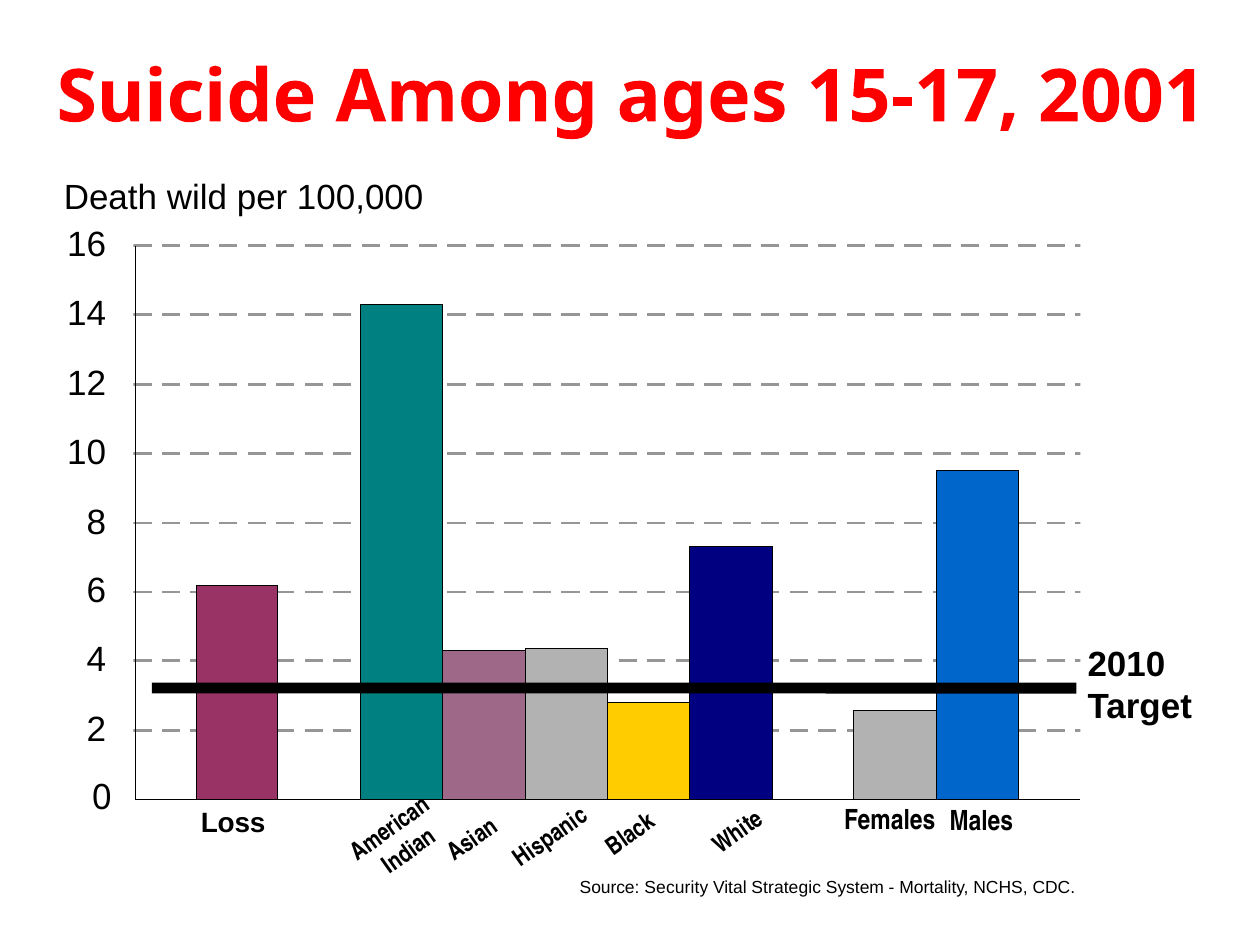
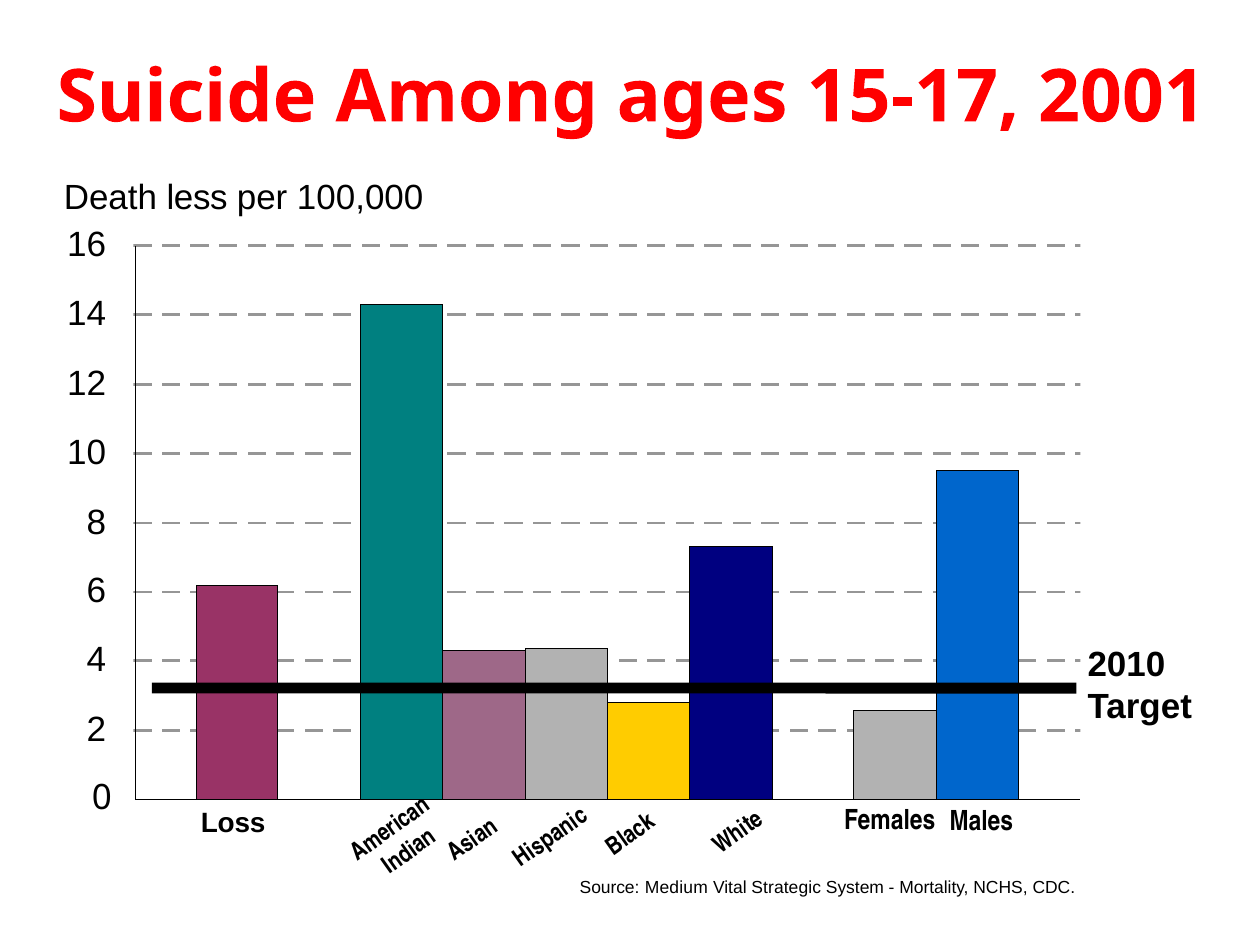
wild: wild -> less (197, 198)
Security: Security -> Medium (676, 888)
